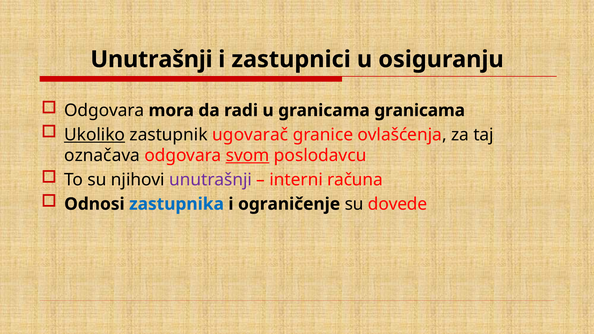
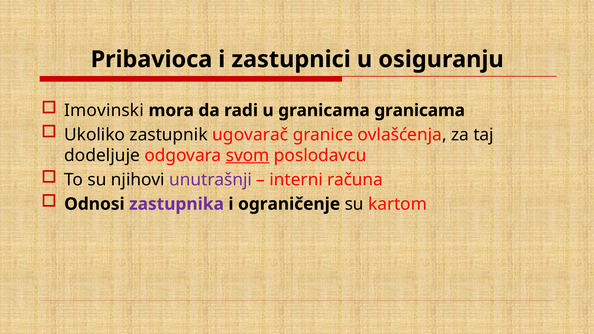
Unutrašnji: Unutrašnji -> Pribavioca (151, 59)
Odgovara: Odgovara -> Imovinski (104, 110)
Ukoliko underline: present -> none (95, 135)
označava: označava -> dodeljuje (102, 156)
zastupnika colour: blue -> purple (177, 204)
dovede: dovede -> kartom (398, 204)
